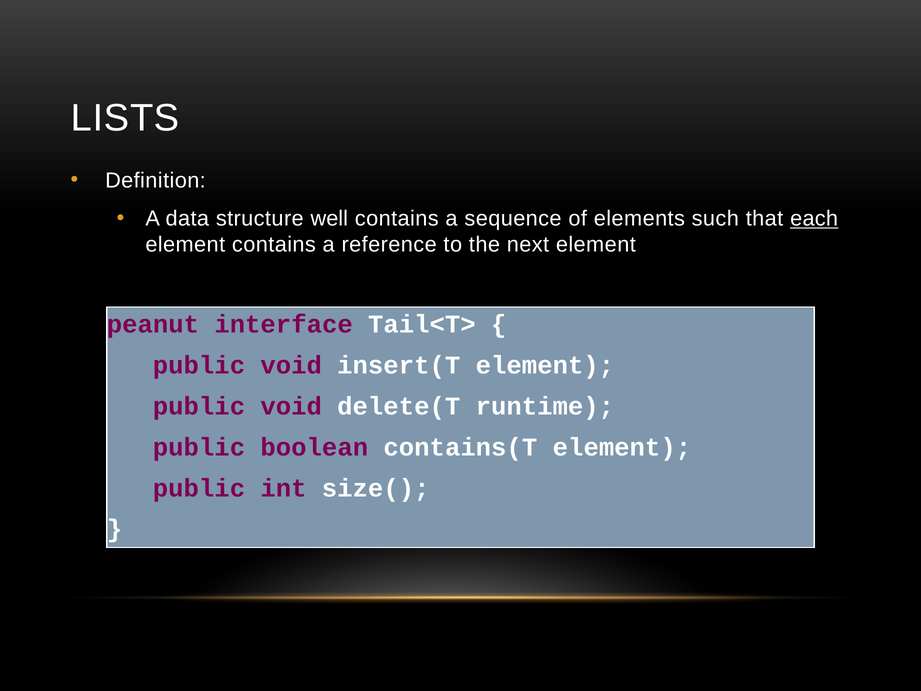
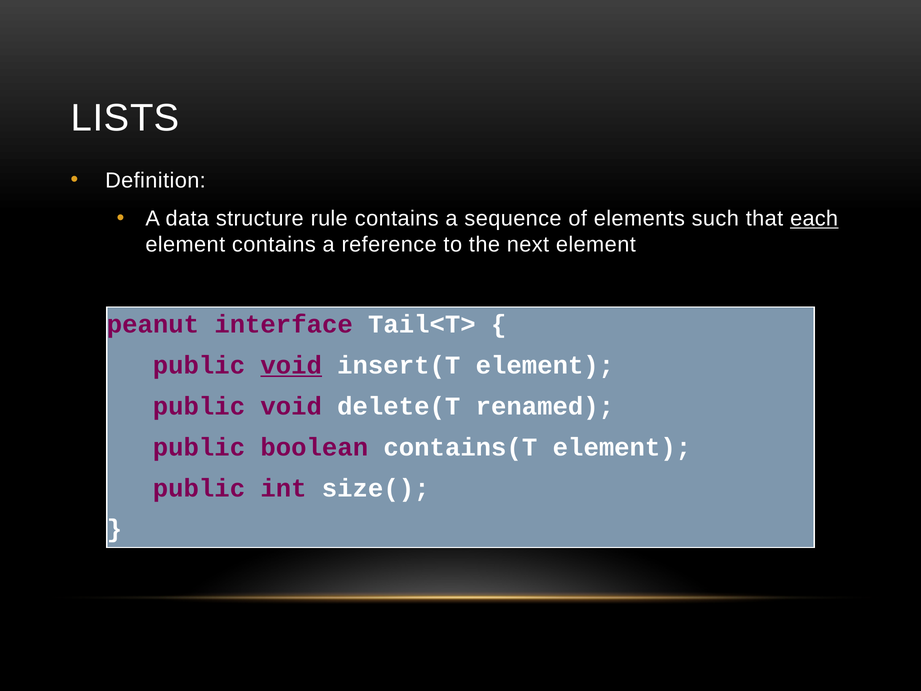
well: well -> rule (329, 219)
void underline: none -> present (291, 365)
runtime: runtime -> renamed (545, 406)
